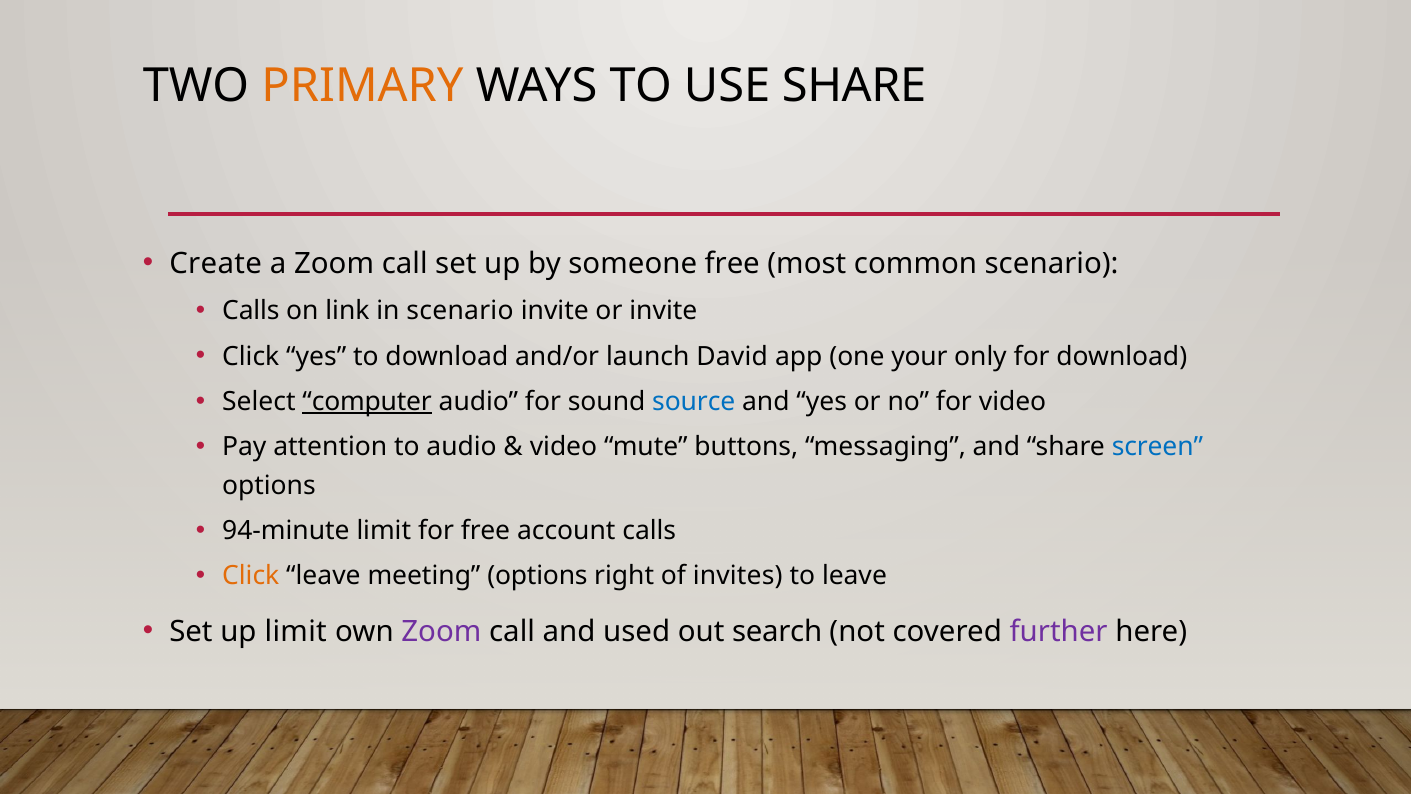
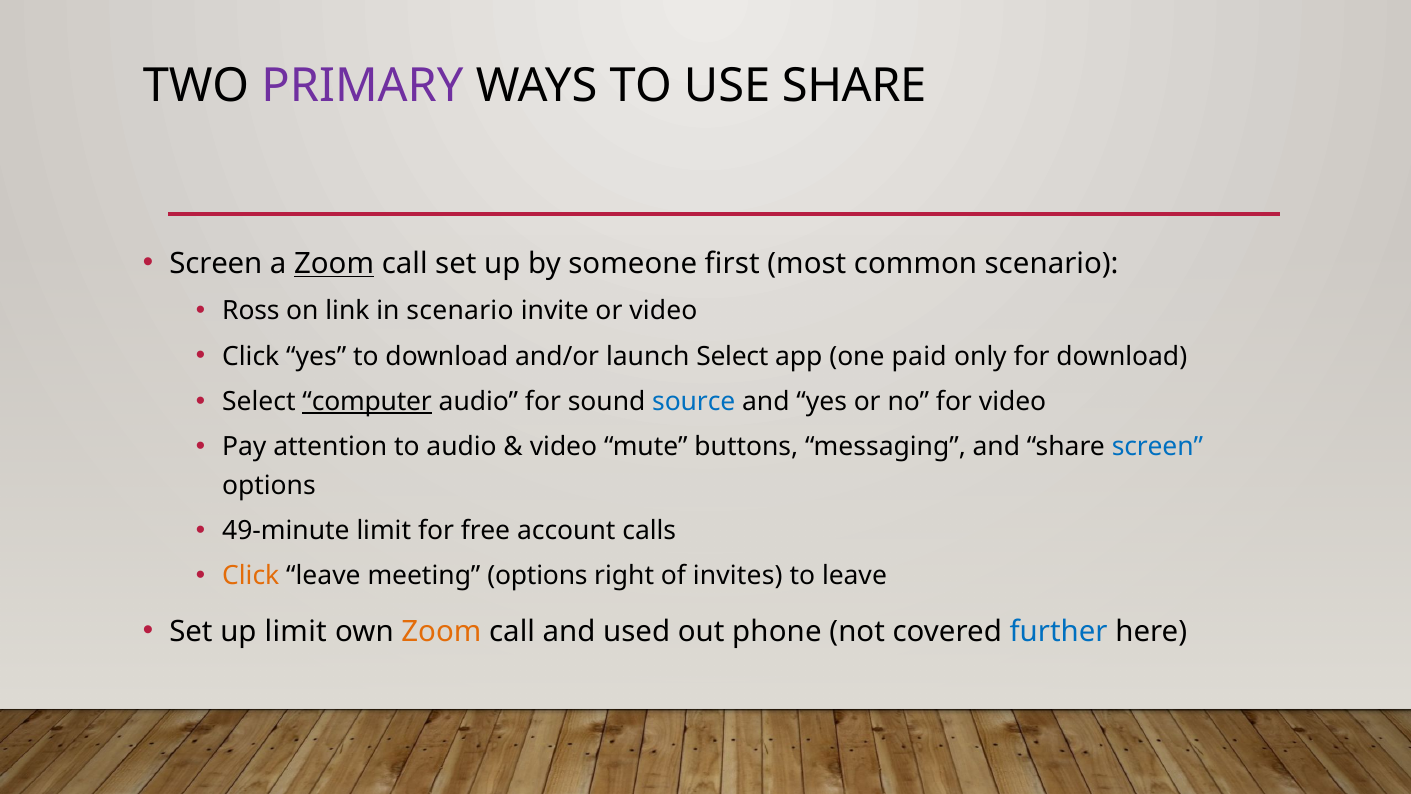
PRIMARY colour: orange -> purple (362, 86)
Create: Create -> Screen (216, 264)
Zoom underline: none -> present (334, 264)
someone free: free -> first (732, 264)
Calls: Calls -> Ross (251, 311)
or invite: invite -> video (663, 311)
launch David: David -> Select (732, 356)
your: your -> paid (919, 356)
94-minute: 94-minute -> 49-minute (286, 531)
Zoom colour: purple -> orange (441, 631)
search: search -> phone (777, 631)
further colour: purple -> blue (1059, 631)
